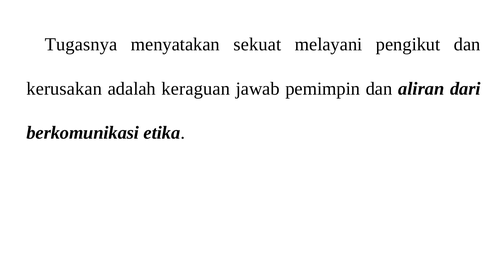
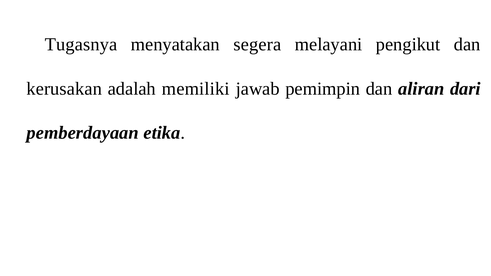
sekuat: sekuat -> segera (257, 44)
keraguan: keraguan -> memiliki (196, 89)
berkomunikasi: berkomunikasi -> pemberdayaan (83, 133)
